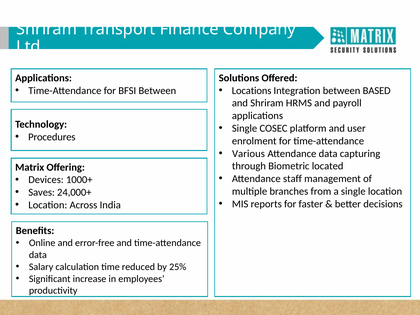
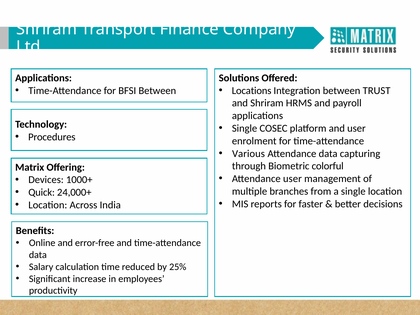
BASED: BASED -> TRUST (377, 91)
located: located -> colorful (328, 166)
Attendance staff: staff -> user (292, 179)
Saves: Saves -> Quick (42, 192)
